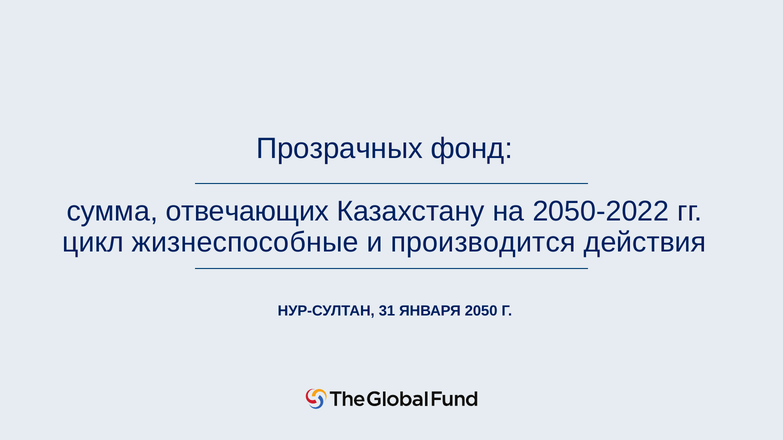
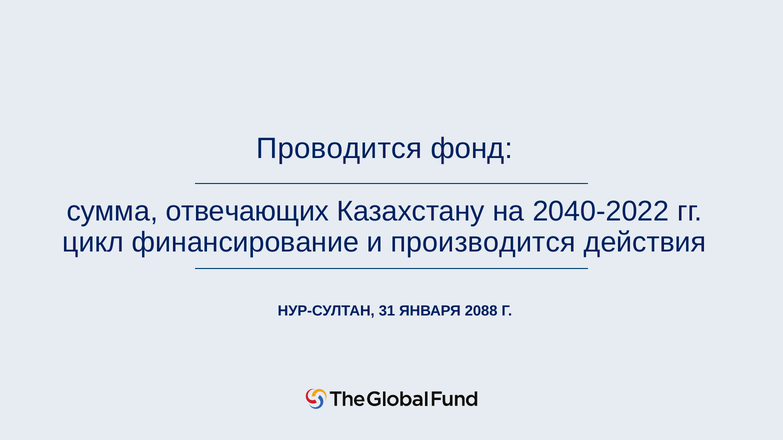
Прозрачных: Прозрачных -> Проводится (339, 149)
2050-2022: 2050-2022 -> 2040-2022 (601, 212)
жизнеспособные: жизнеспособные -> финансирование (245, 243)
2050: 2050 -> 2088 (481, 311)
